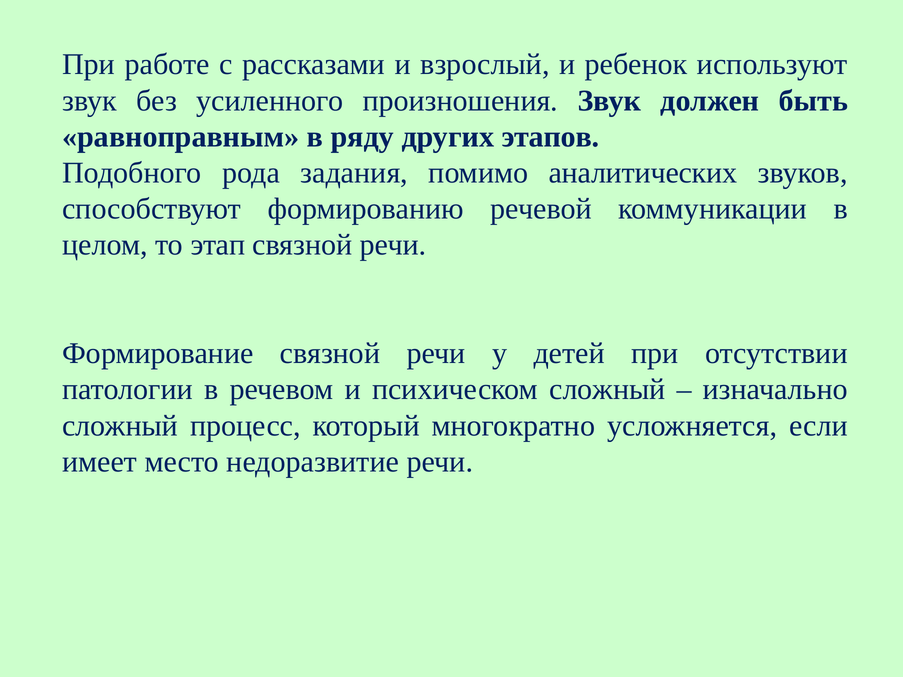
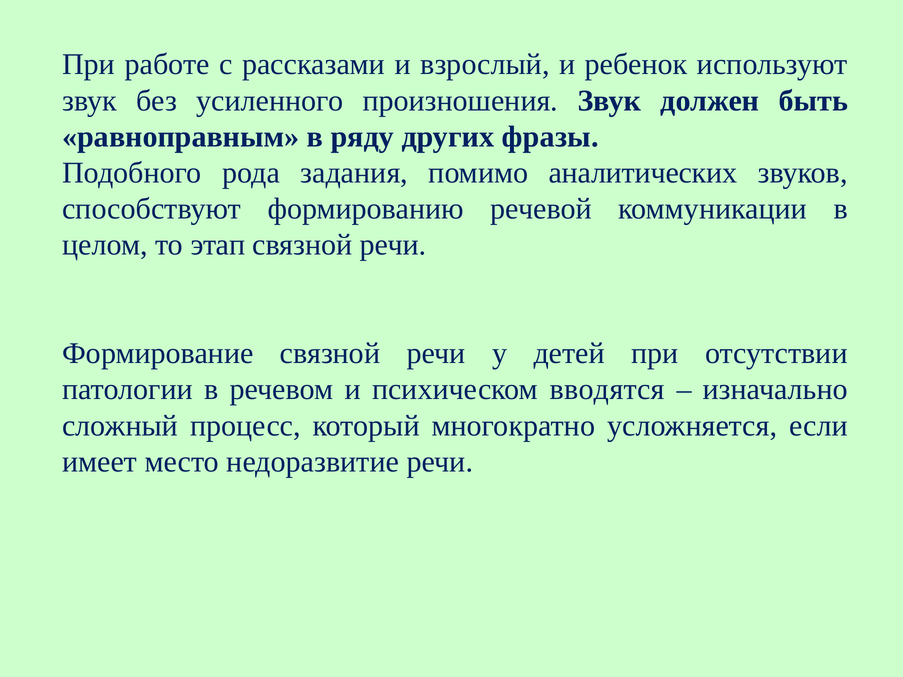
этапов: этапов -> фразы (550, 137)
психическом сложный: сложный -> вводятся (607, 390)
